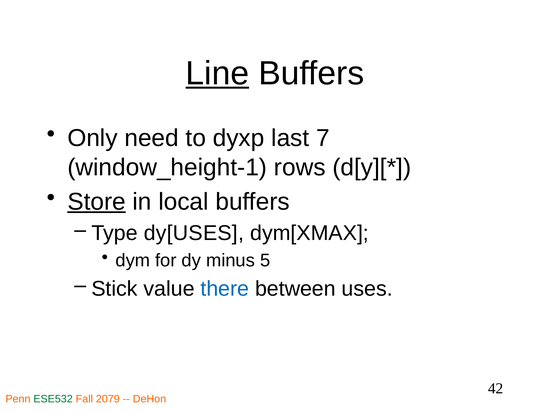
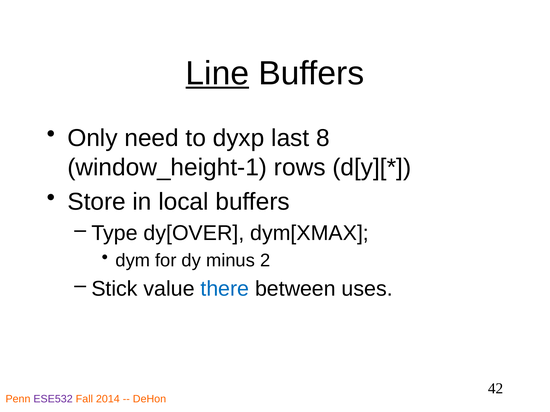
7: 7 -> 8 (323, 138)
Store underline: present -> none (97, 202)
dy[USES: dy[USES -> dy[OVER (194, 233)
5: 5 -> 2 (265, 261)
ESE532 colour: green -> purple (53, 400)
2079: 2079 -> 2014 (108, 400)
